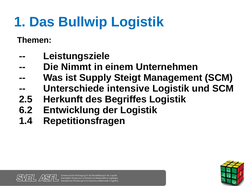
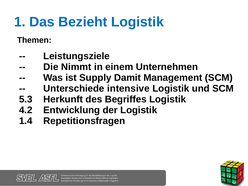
Bullwip: Bullwip -> Bezieht (83, 22)
Steigt: Steigt -> Damit (127, 78)
2.5: 2.5 -> 5.3 (26, 99)
6.2: 6.2 -> 4.2 (26, 110)
